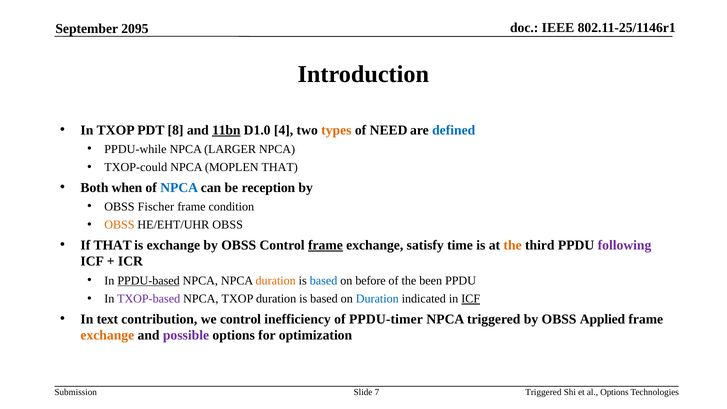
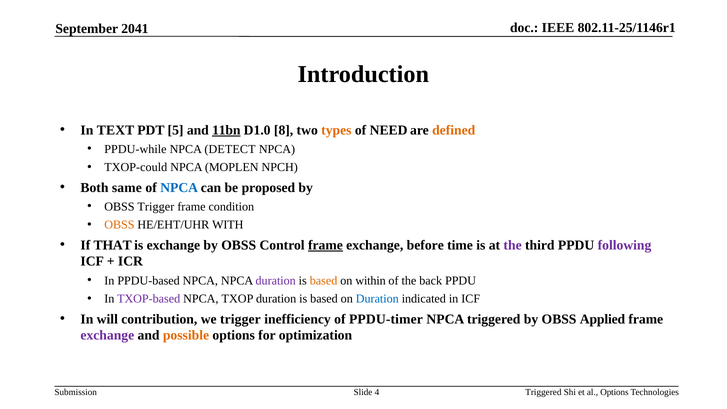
2095: 2095 -> 2041 (135, 29)
In TXOP: TXOP -> TEXT (116, 130)
8: 8 -> 5 (176, 130)
4: 4 -> 8 (284, 130)
defined colour: blue -> orange (454, 130)
LARGER: LARGER -> DETECT (230, 149)
MOPLEN THAT: THAT -> NPCH (280, 167)
when: when -> same (127, 188)
reception: reception -> proposed (268, 188)
OBSS Fischer: Fischer -> Trigger (156, 207)
HE/EHT/UHR OBSS: OBSS -> WITH (228, 225)
satisfy: satisfy -> before (425, 245)
the colour: orange -> purple (513, 245)
PPDU-based underline: present -> none (149, 281)
duration colour: orange -> purple (276, 281)
based colour: blue -> orange (324, 281)
before: before -> within (371, 281)
been: been -> back (431, 281)
ICF underline: present -> none (471, 299)
text: text -> will (107, 319)
we control: control -> trigger (240, 319)
exchange colour: orange -> purple (107, 335)
possible colour: purple -> orange (186, 335)
7: 7 -> 4 (377, 392)
